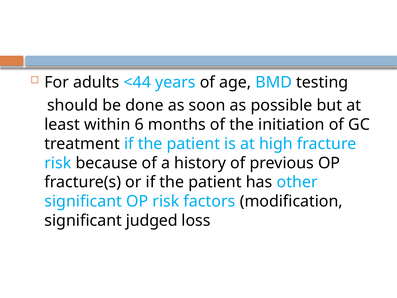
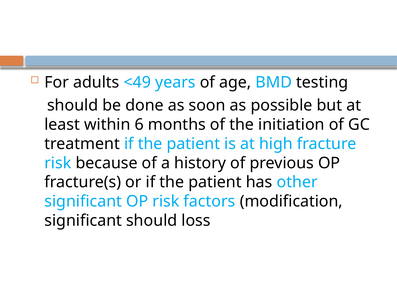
<44: <44 -> <49 (137, 82)
significant judged: judged -> should (152, 220)
